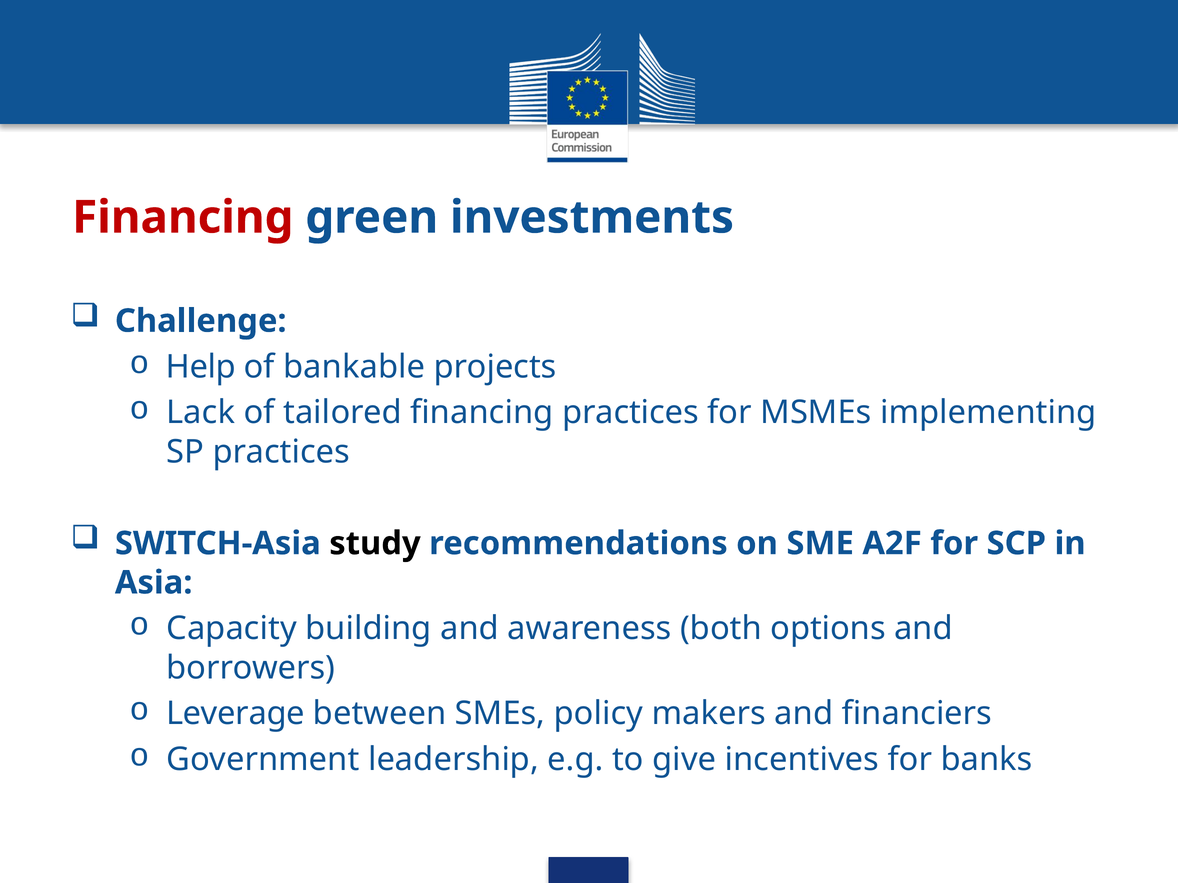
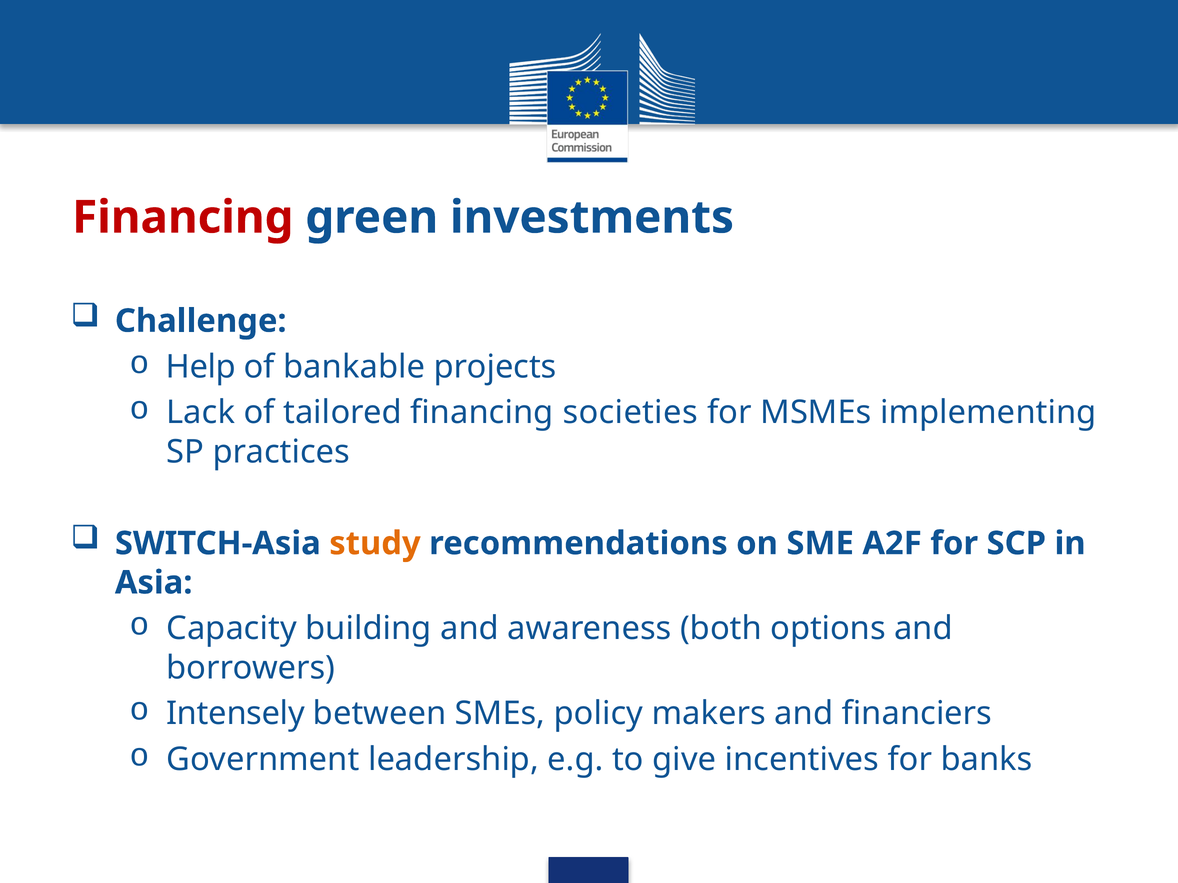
financing practices: practices -> societies (630, 413)
study colour: black -> orange (375, 544)
Leverage: Leverage -> Intensely (235, 714)
